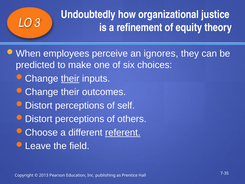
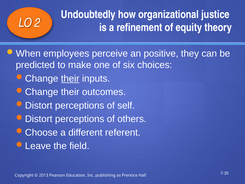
3: 3 -> 2 (37, 23)
ignores: ignores -> positive (161, 53)
referent underline: present -> none (123, 132)
